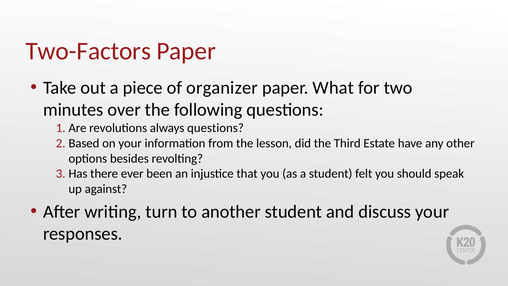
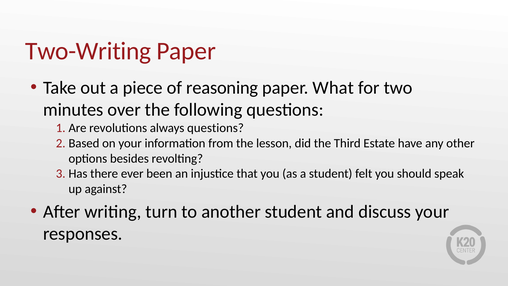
Two-Factors: Two-Factors -> Two-Writing (88, 51)
organizer: organizer -> reasoning (222, 88)
